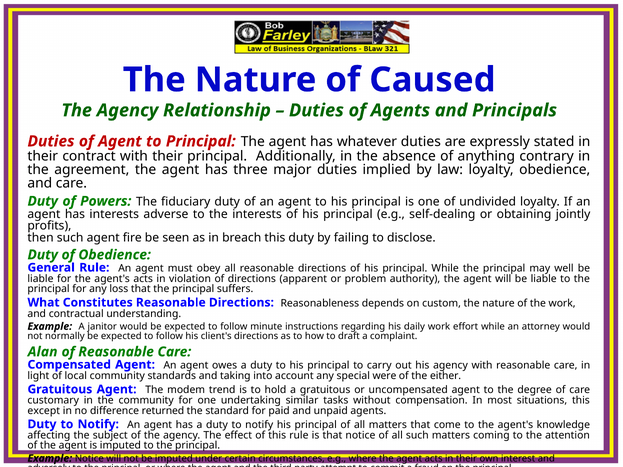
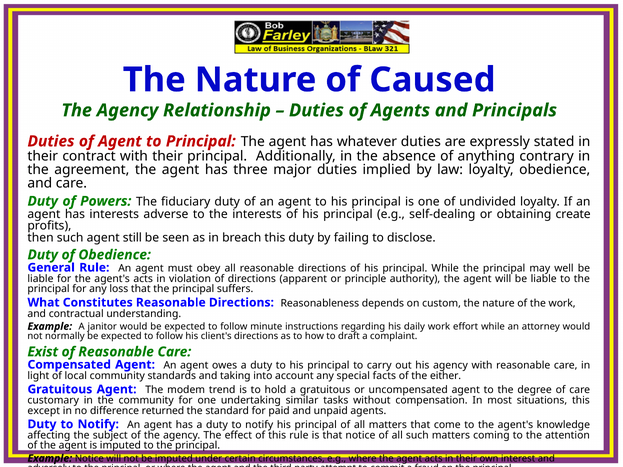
jointly: jointly -> create (573, 214)
fire: fire -> still (132, 238)
problem: problem -> principle (366, 279)
Alan: Alan -> Exist (43, 352)
were: were -> facts (384, 376)
